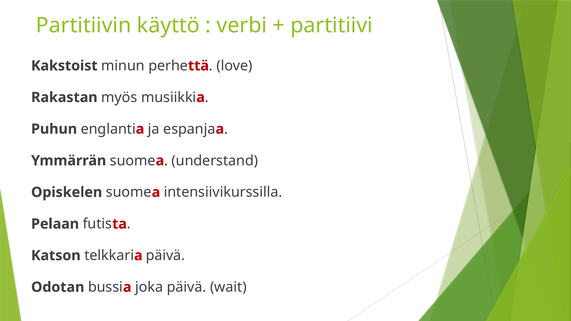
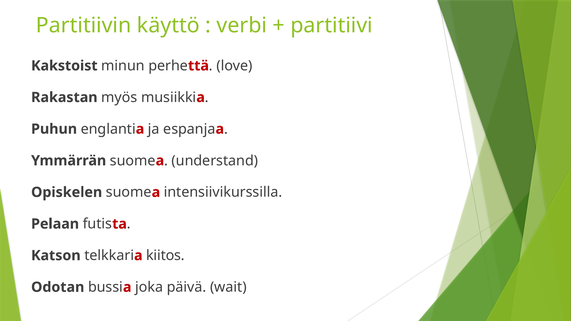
päivä: päivä -> kiitos (165, 256)
